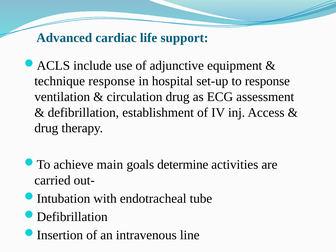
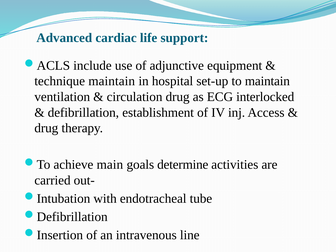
technique response: response -> maintain (112, 81)
to response: response -> maintain (267, 81)
assessment: assessment -> interlocked (265, 97)
